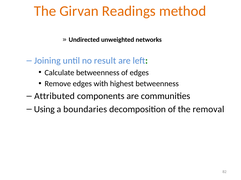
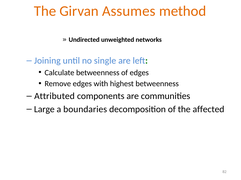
Readings: Readings -> Assumes (129, 11)
result: result -> single (105, 61)
Using: Using -> Large (44, 110)
removal: removal -> affected (208, 110)
